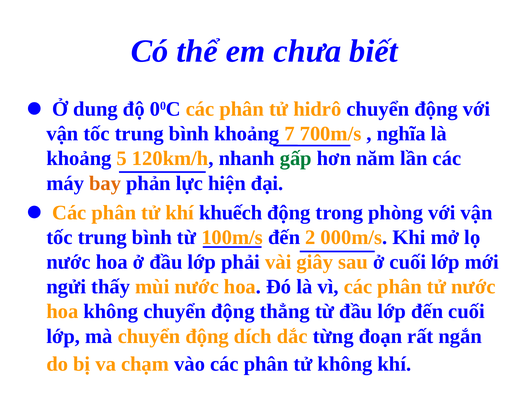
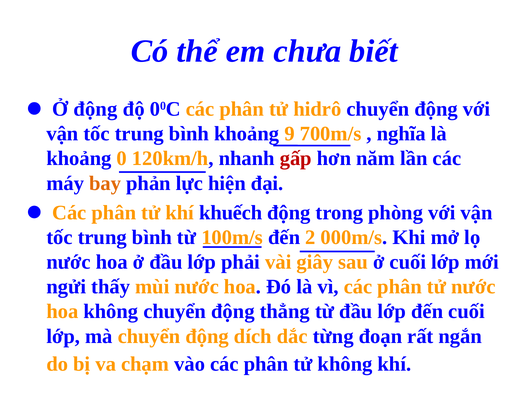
Ở dung: dung -> động (95, 109)
7: 7 -> 9 (290, 134)
5: 5 -> 0 (122, 158)
gấp colour: green -> red (296, 158)
